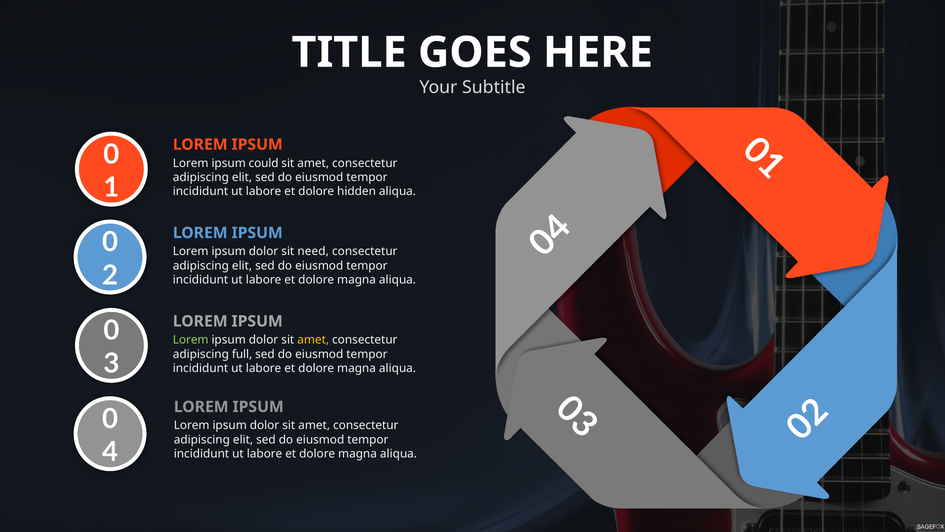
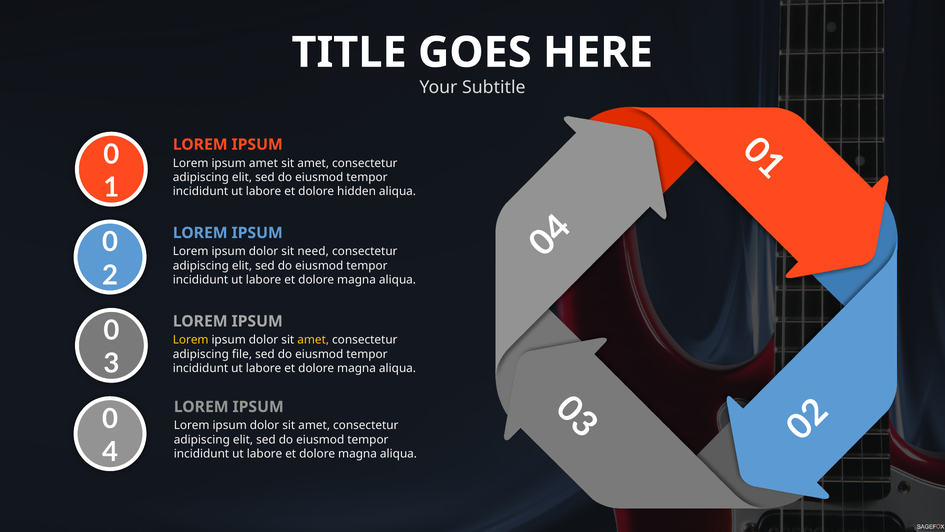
ipsum could: could -> amet (263, 163)
Lorem colour: light green -> yellow (191, 340)
full: full -> file (242, 354)
